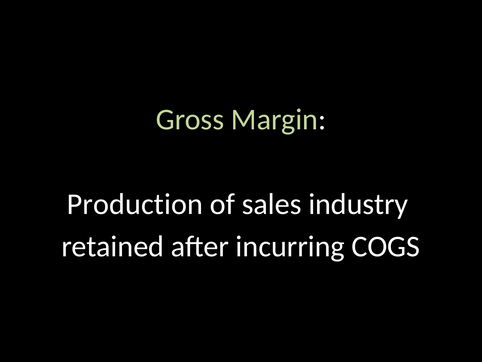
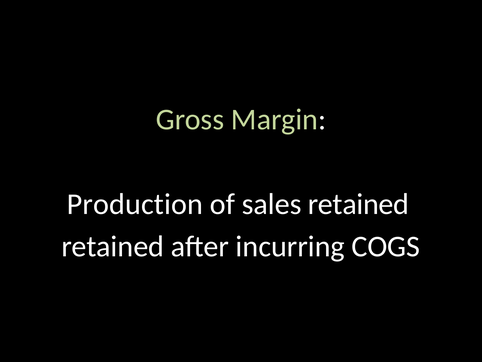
sales industry: industry -> retained (358, 204)
